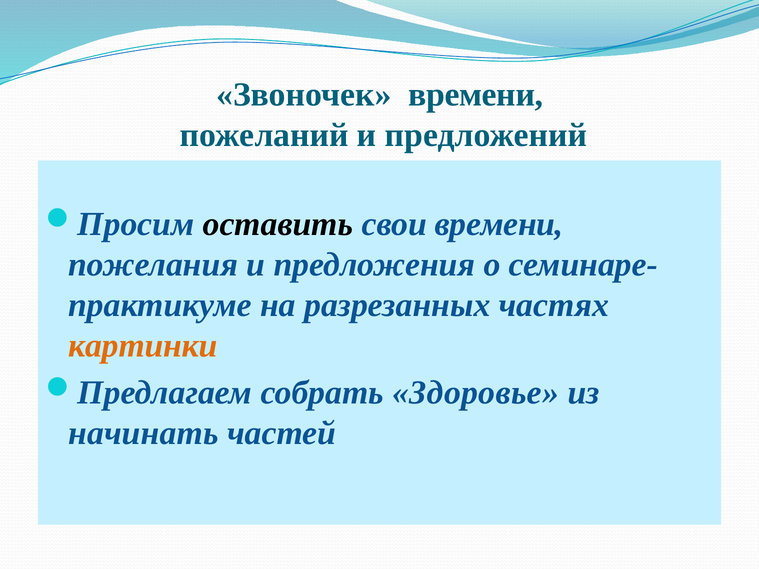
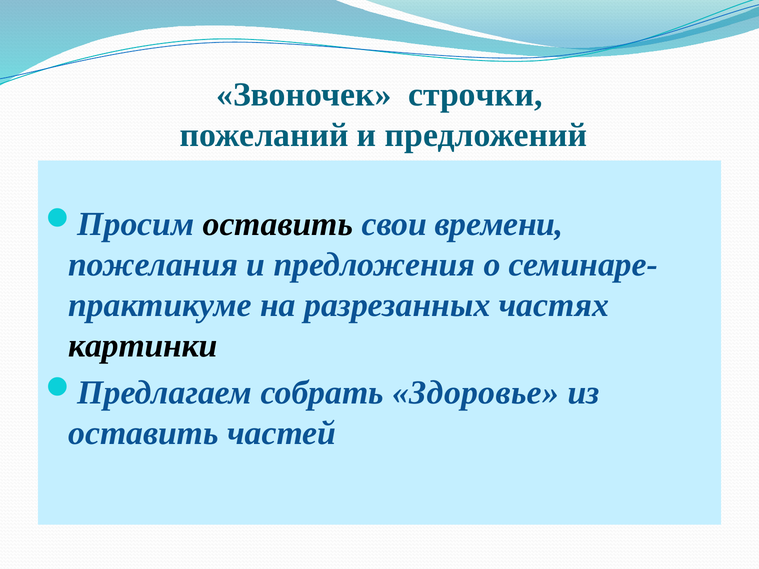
Звоночек времени: времени -> строчки (475, 95)
картинки colour: orange -> black (143, 346)
начинать: начинать -> оставить (143, 433)
